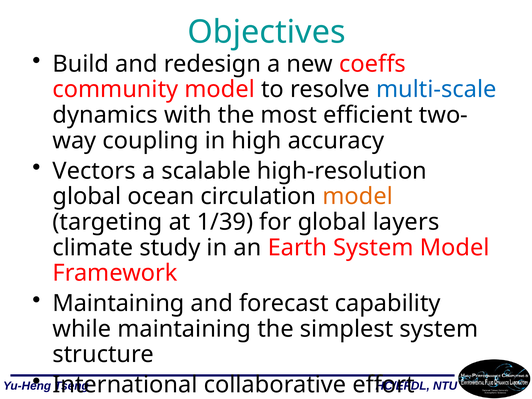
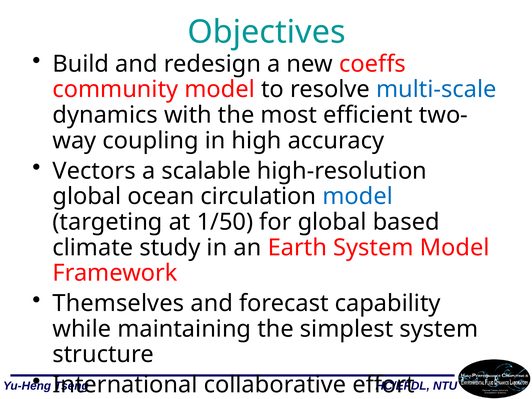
model colour: orange -> blue (358, 196)
1/39: 1/39 -> 1/50 (225, 222)
layers: layers -> based (406, 222)
Maintaining: Maintaining -> Themselves (118, 303)
